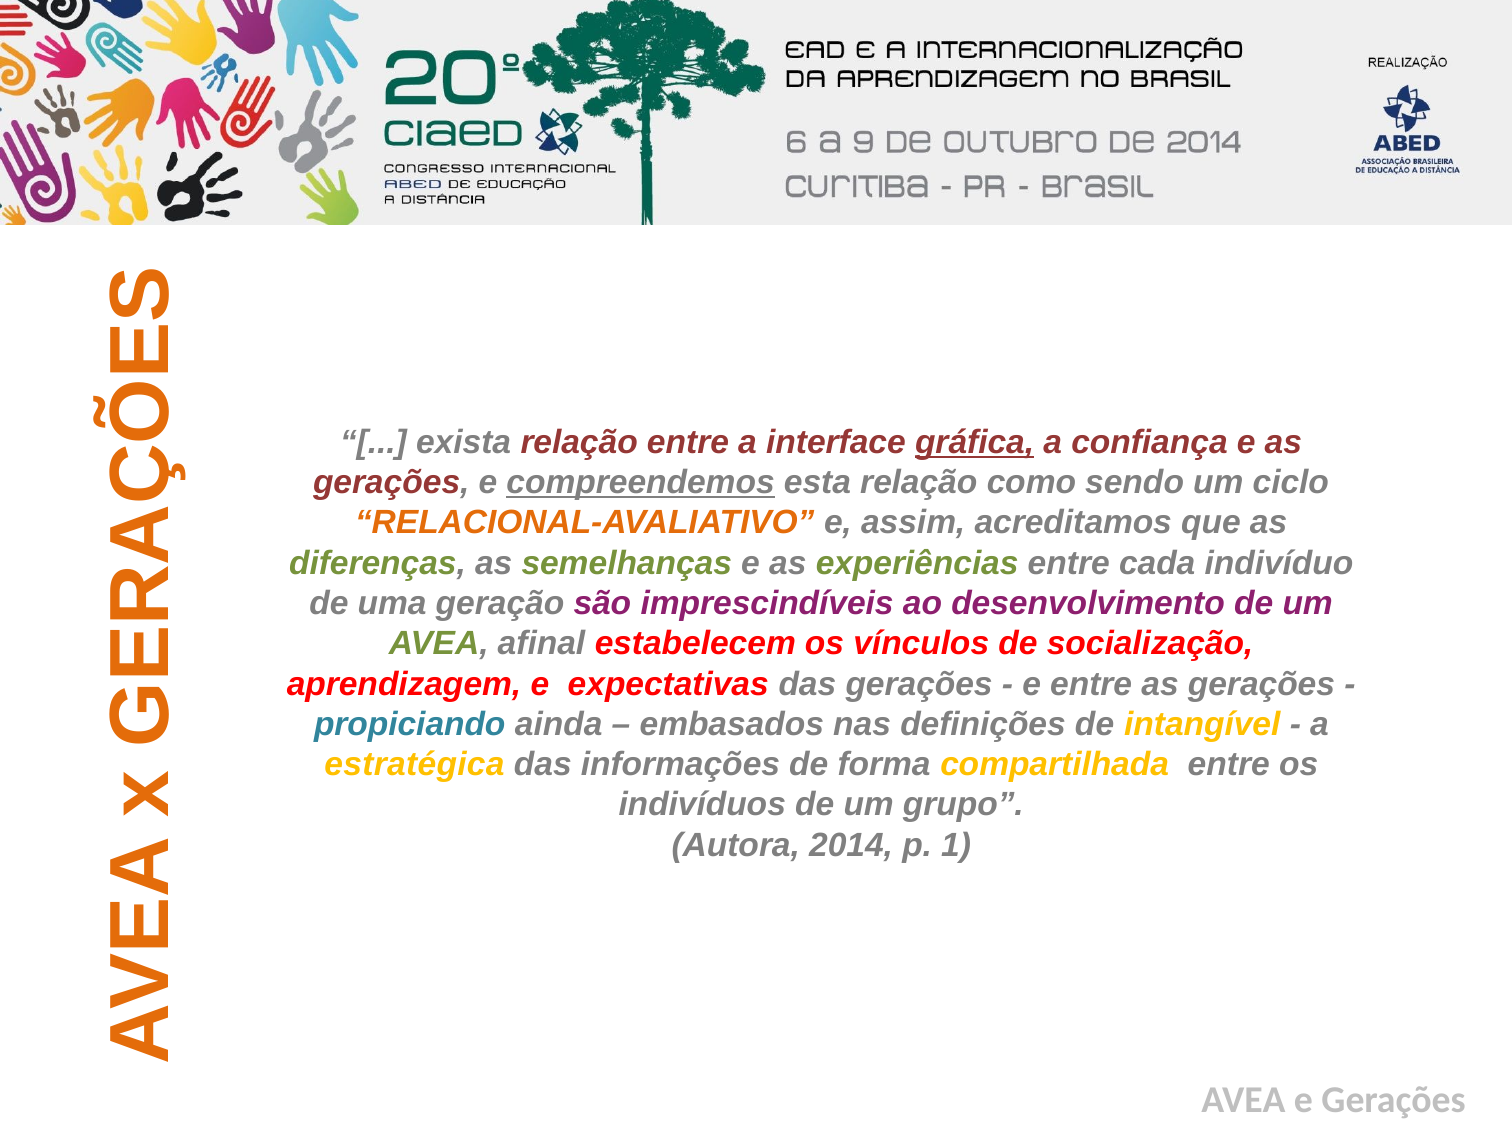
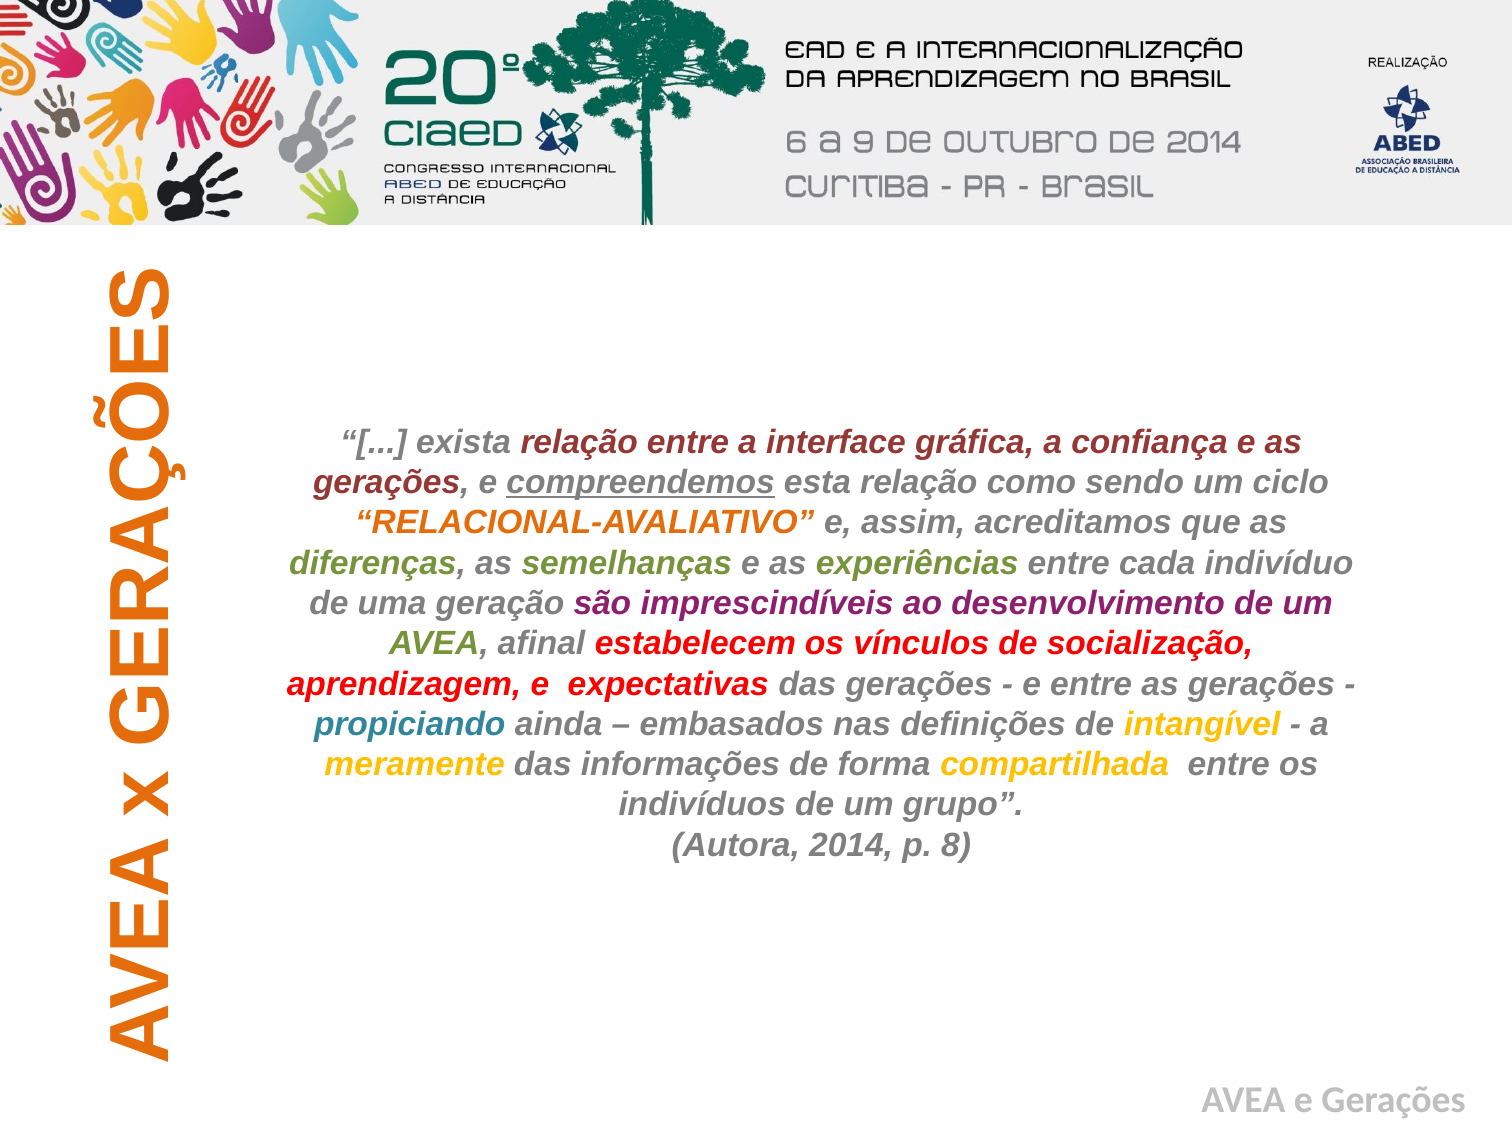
gráfica underline: present -> none (975, 442)
estratégica: estratégica -> meramente (415, 765)
1: 1 -> 8 (956, 845)
